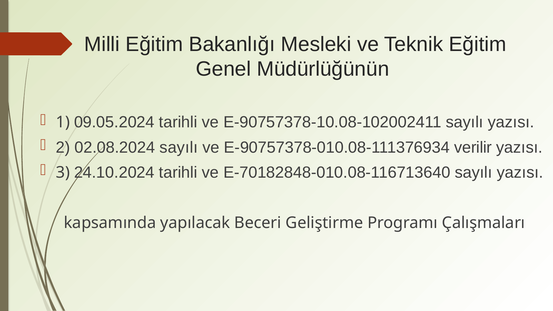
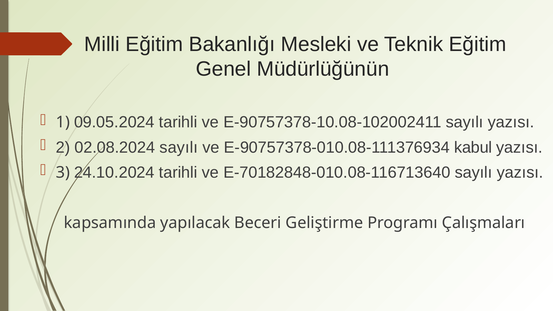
verilir: verilir -> kabul (473, 147)
